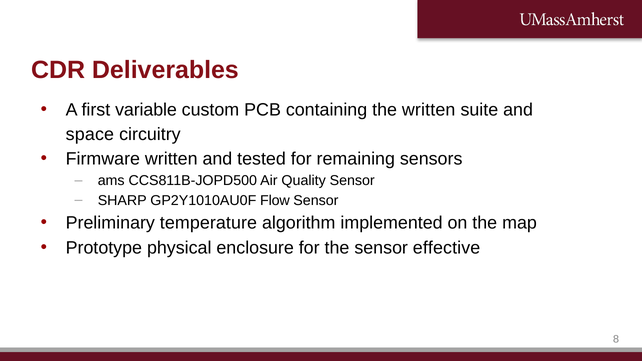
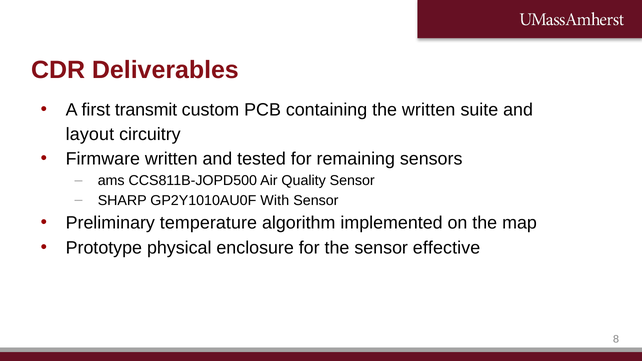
variable: variable -> transmit (146, 110)
space: space -> layout (90, 135)
Flow: Flow -> With (275, 200)
